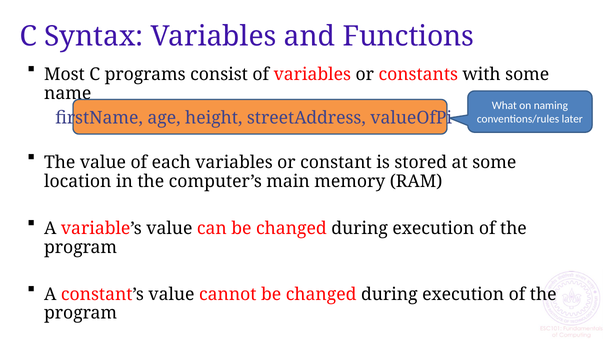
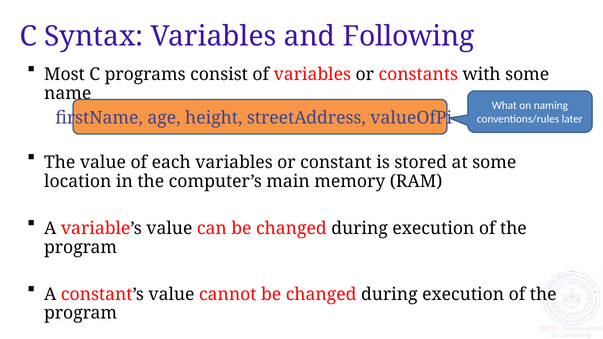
Functions: Functions -> Following (408, 36)
